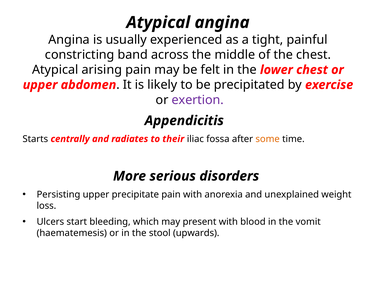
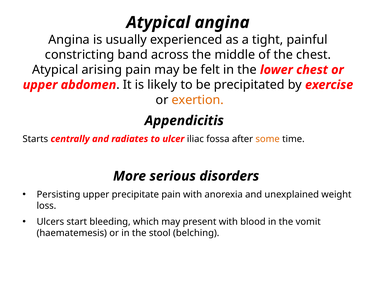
exertion colour: purple -> orange (198, 100)
their: their -> ulcer (173, 139)
upwards: upwards -> belching (196, 233)
